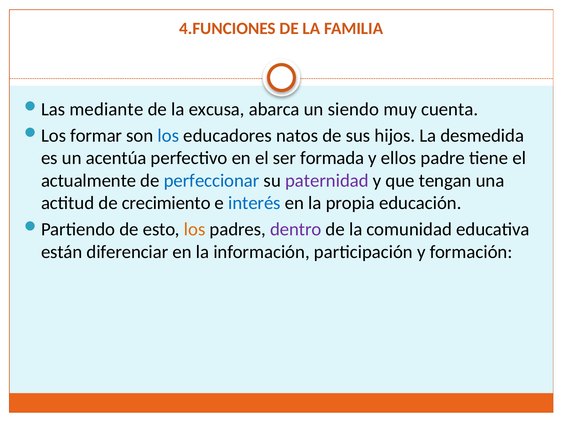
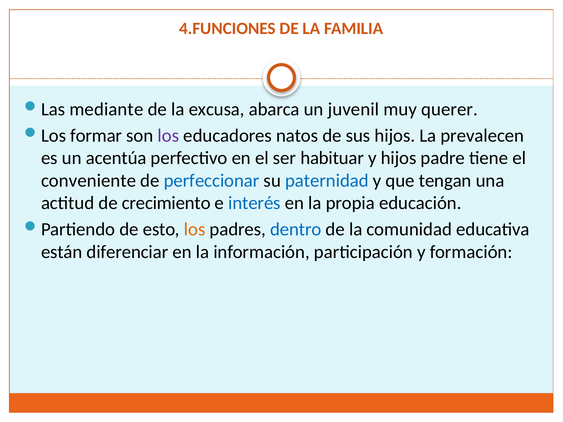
siendo: siendo -> juvenil (353, 109)
cuenta: cuenta -> querer (450, 109)
los colour: blue -> purple (168, 136)
desmedida: desmedida -> prevalecen (482, 136)
formada: formada -> habituar (332, 158)
y ellos: ellos -> hijos (399, 158)
actualmente: actualmente -> conveniente (89, 181)
paternidad colour: purple -> blue (327, 181)
dentro colour: purple -> blue (296, 229)
